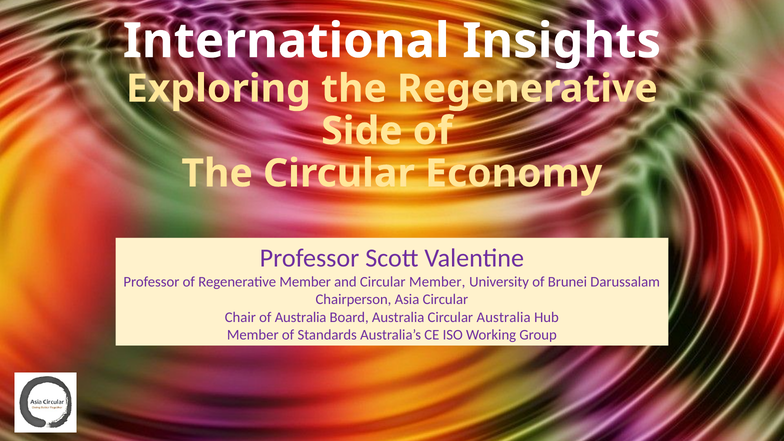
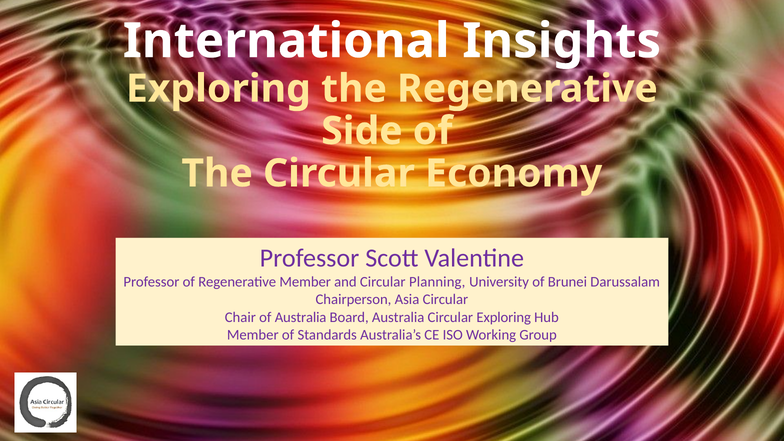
Circular Member: Member -> Planning (437, 282)
Circular Australia: Australia -> Exploring (504, 317)
